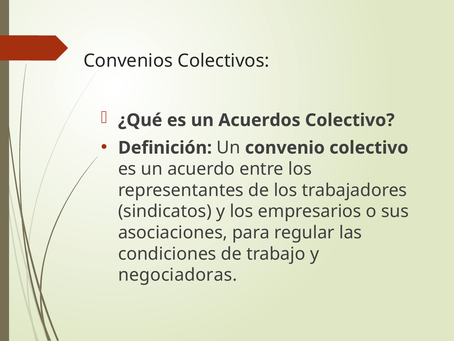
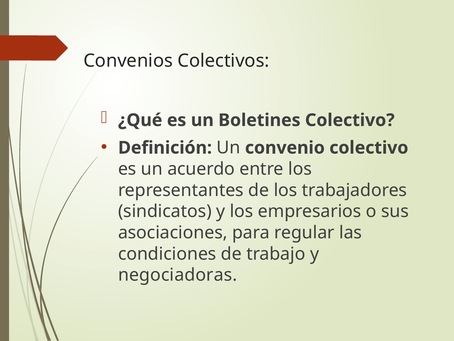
Acuerdos: Acuerdos -> Boletines (259, 120)
